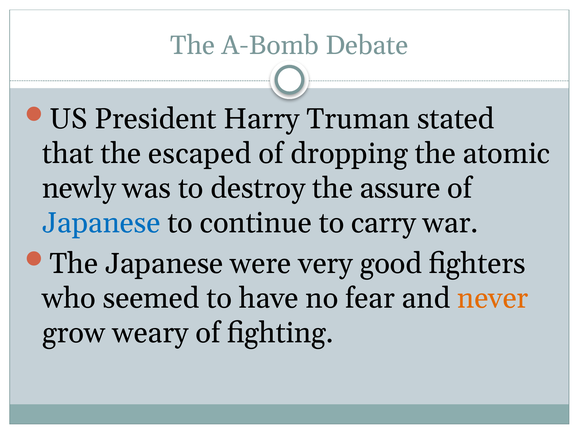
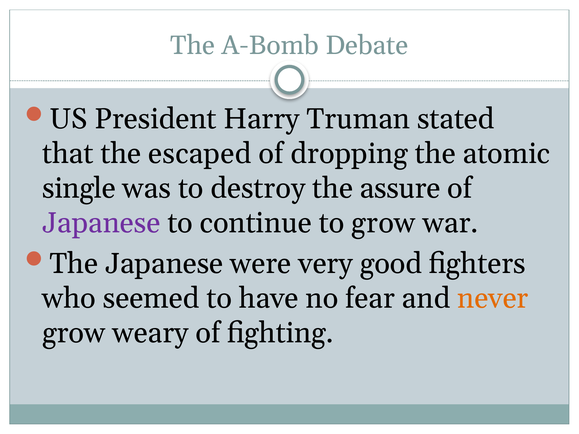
newly: newly -> single (79, 188)
Japanese colour: blue -> purple (101, 223)
to carry: carry -> grow (383, 223)
